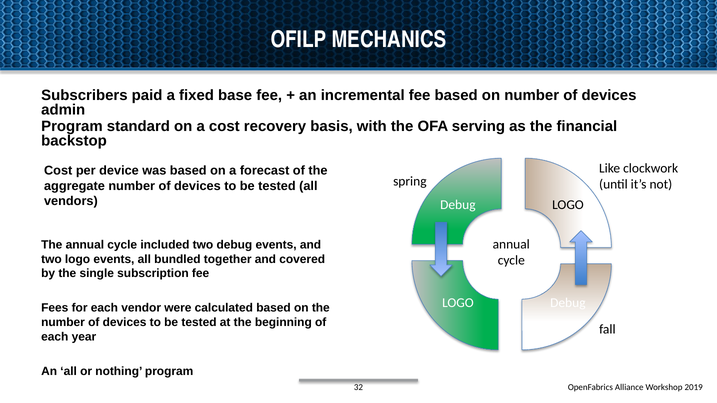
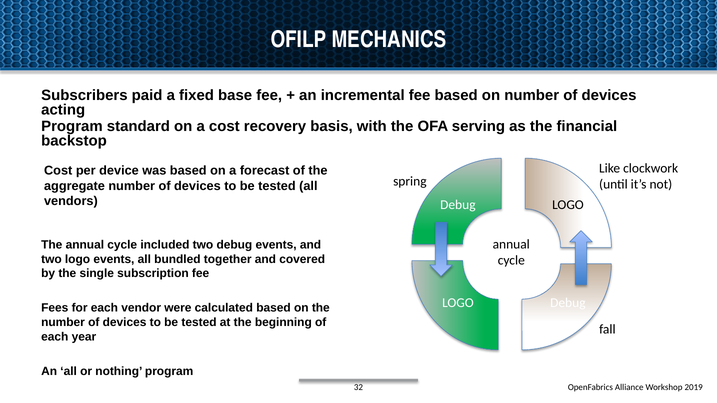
admin: admin -> acting (63, 110)
